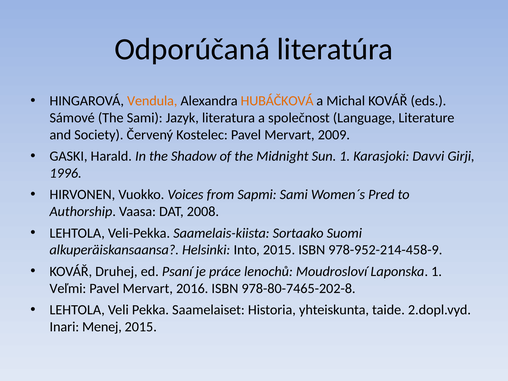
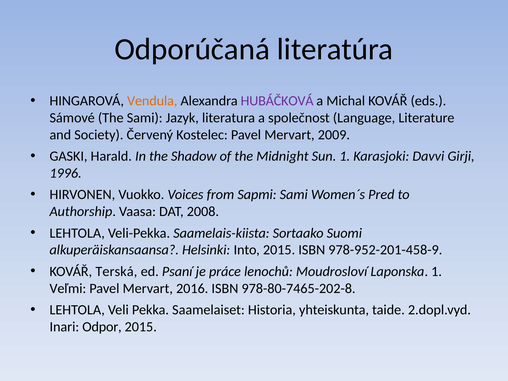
HUBÁČKOVÁ colour: orange -> purple (277, 101)
978-952-214-458-9: 978-952-214-458-9 -> 978-952-201-458-9 (385, 250)
Druhej: Druhej -> Terská (116, 271)
Menej: Menej -> Odpor (102, 327)
